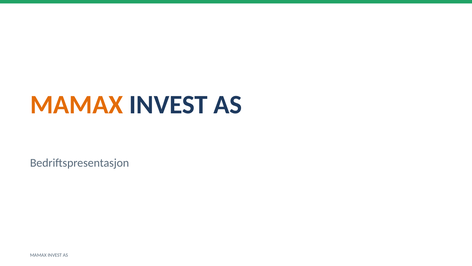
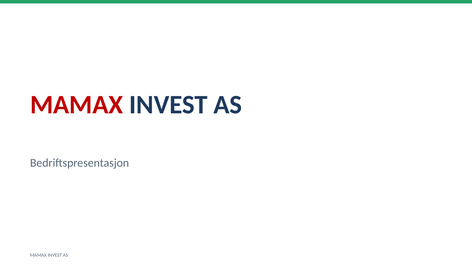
MAMAX colour: orange -> red (77, 105)
